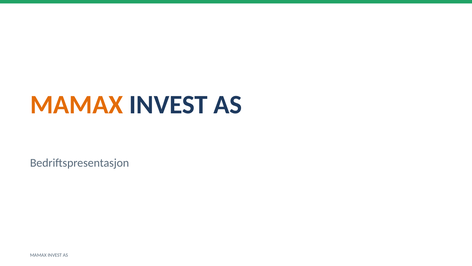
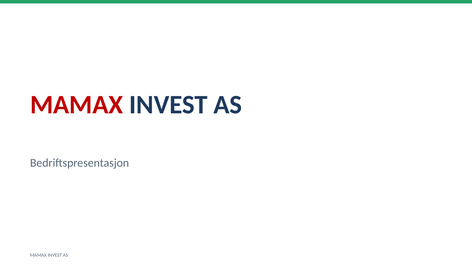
MAMAX colour: orange -> red (77, 105)
